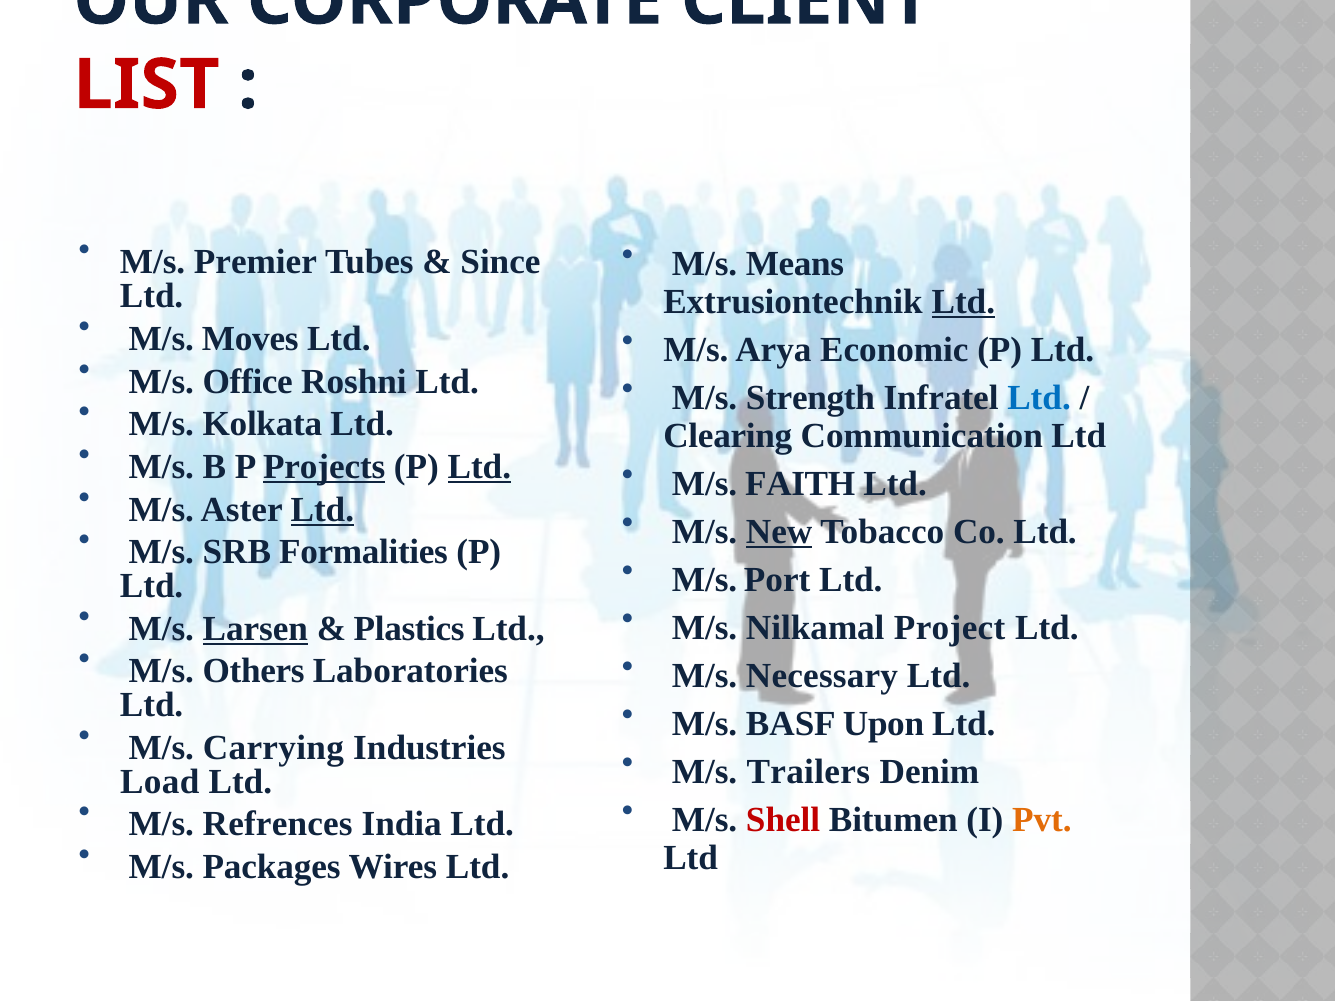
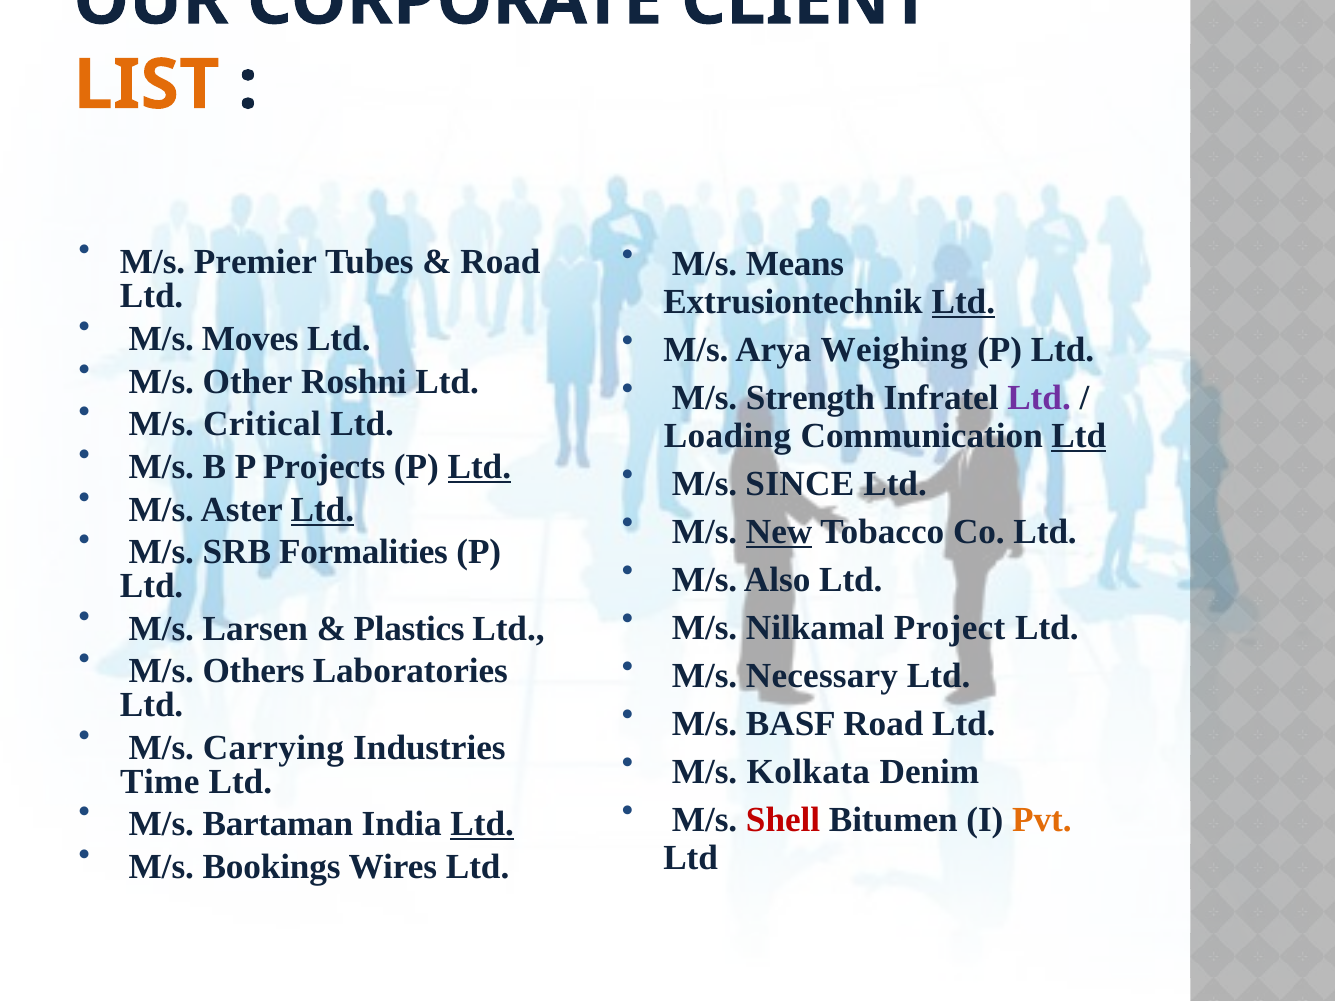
LIST colour: red -> orange (147, 85)
Since: Since -> Road (500, 262)
Economic: Economic -> Weighing (894, 350)
Office: Office -> Other (248, 382)
Ltd colour: blue -> purple (1039, 398)
Kolkata: Kolkata -> Critical (262, 424)
Clearing: Clearing -> Loading (728, 436)
Ltd underline: none -> present (1079, 436)
Projects underline: present -> none (324, 467)
FAITH: FAITH -> SINCE (800, 484)
Port: Port -> Also (777, 580)
Larsen underline: present -> none (255, 629)
BASF Upon: Upon -> Road (883, 724)
Trailers: Trailers -> Kolkata (808, 772)
Load: Load -> Time (160, 782)
Refrences: Refrences -> Bartaman (278, 824)
Ltd underline: none -> present (482, 824)
Packages: Packages -> Bookings (272, 867)
